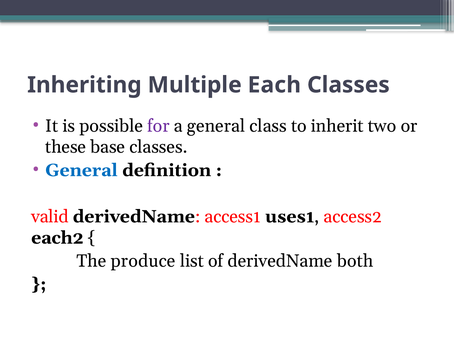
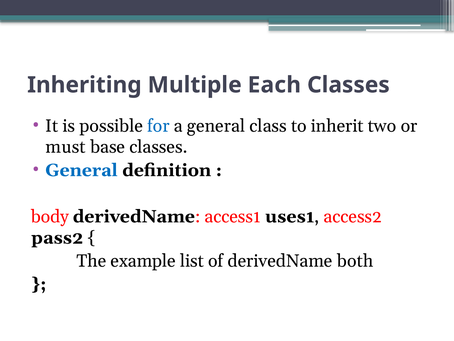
for colour: purple -> blue (158, 126)
these: these -> must (66, 147)
valid: valid -> body (50, 216)
each2: each2 -> pass2 (57, 237)
produce: produce -> example (143, 261)
